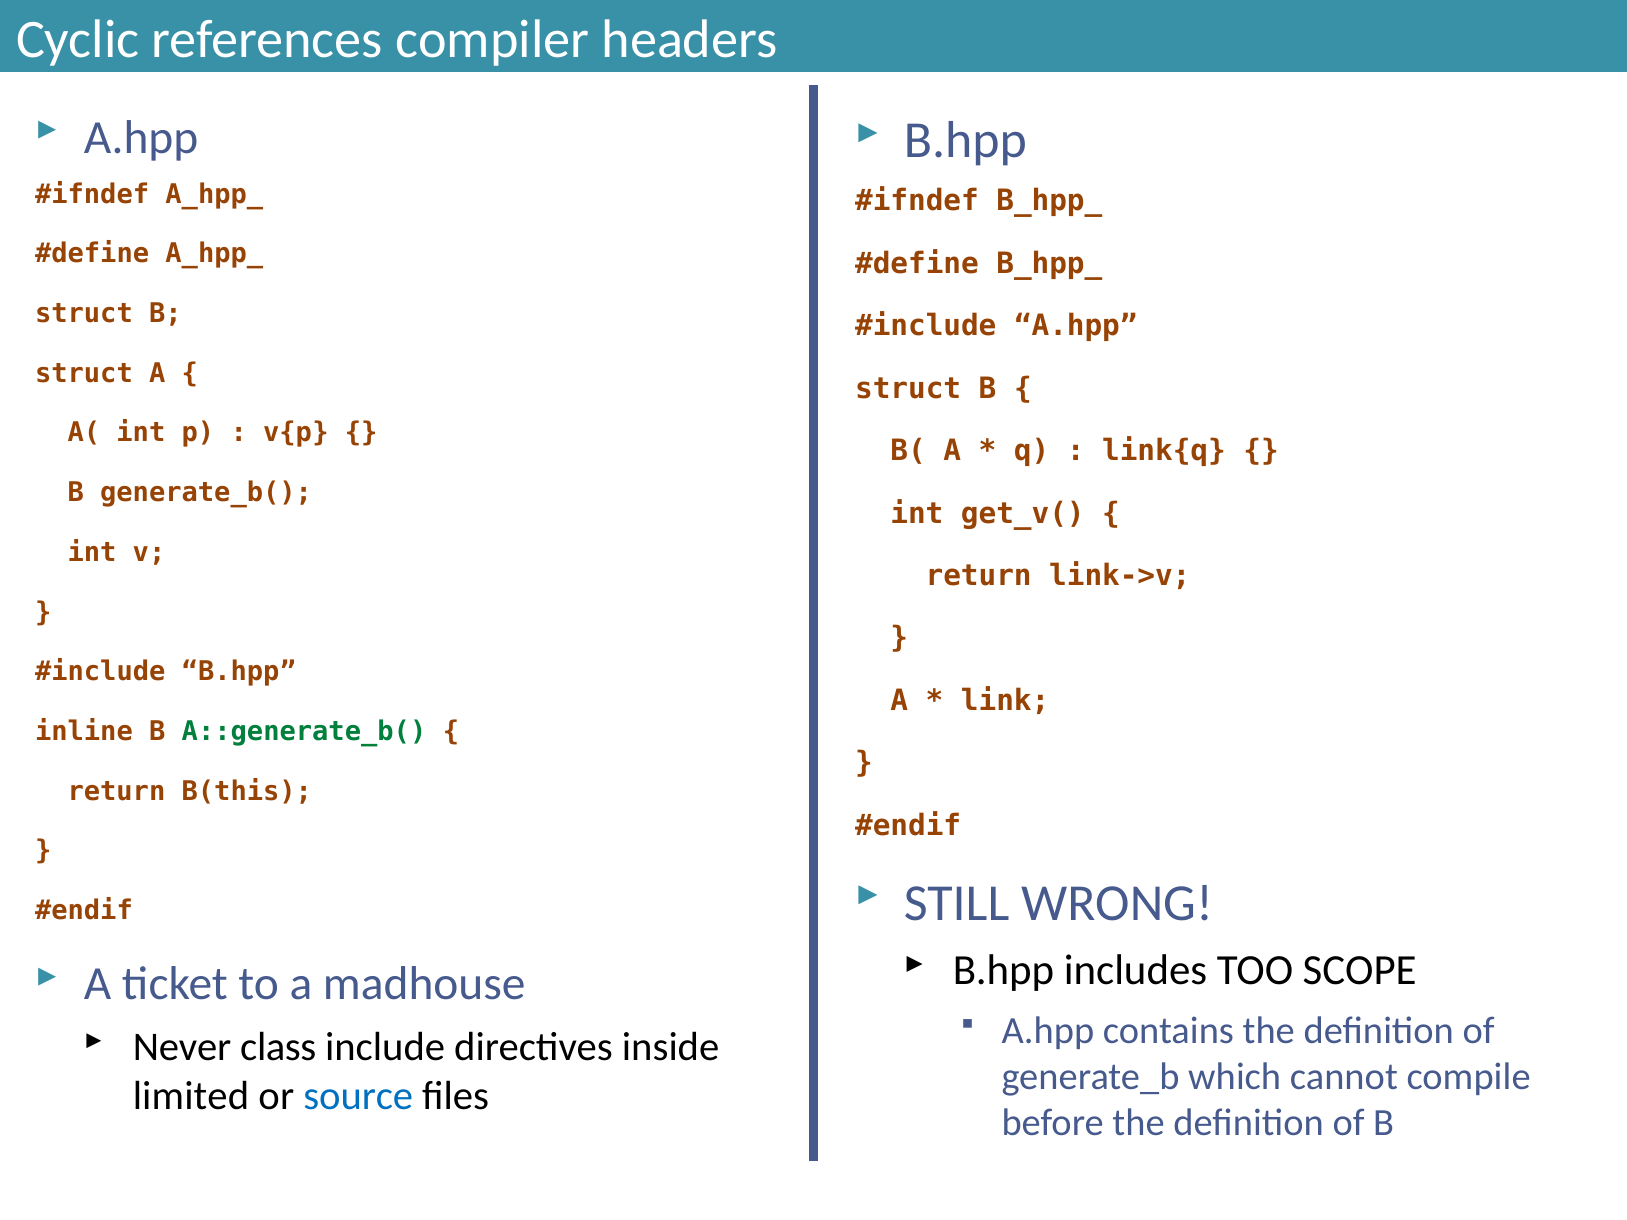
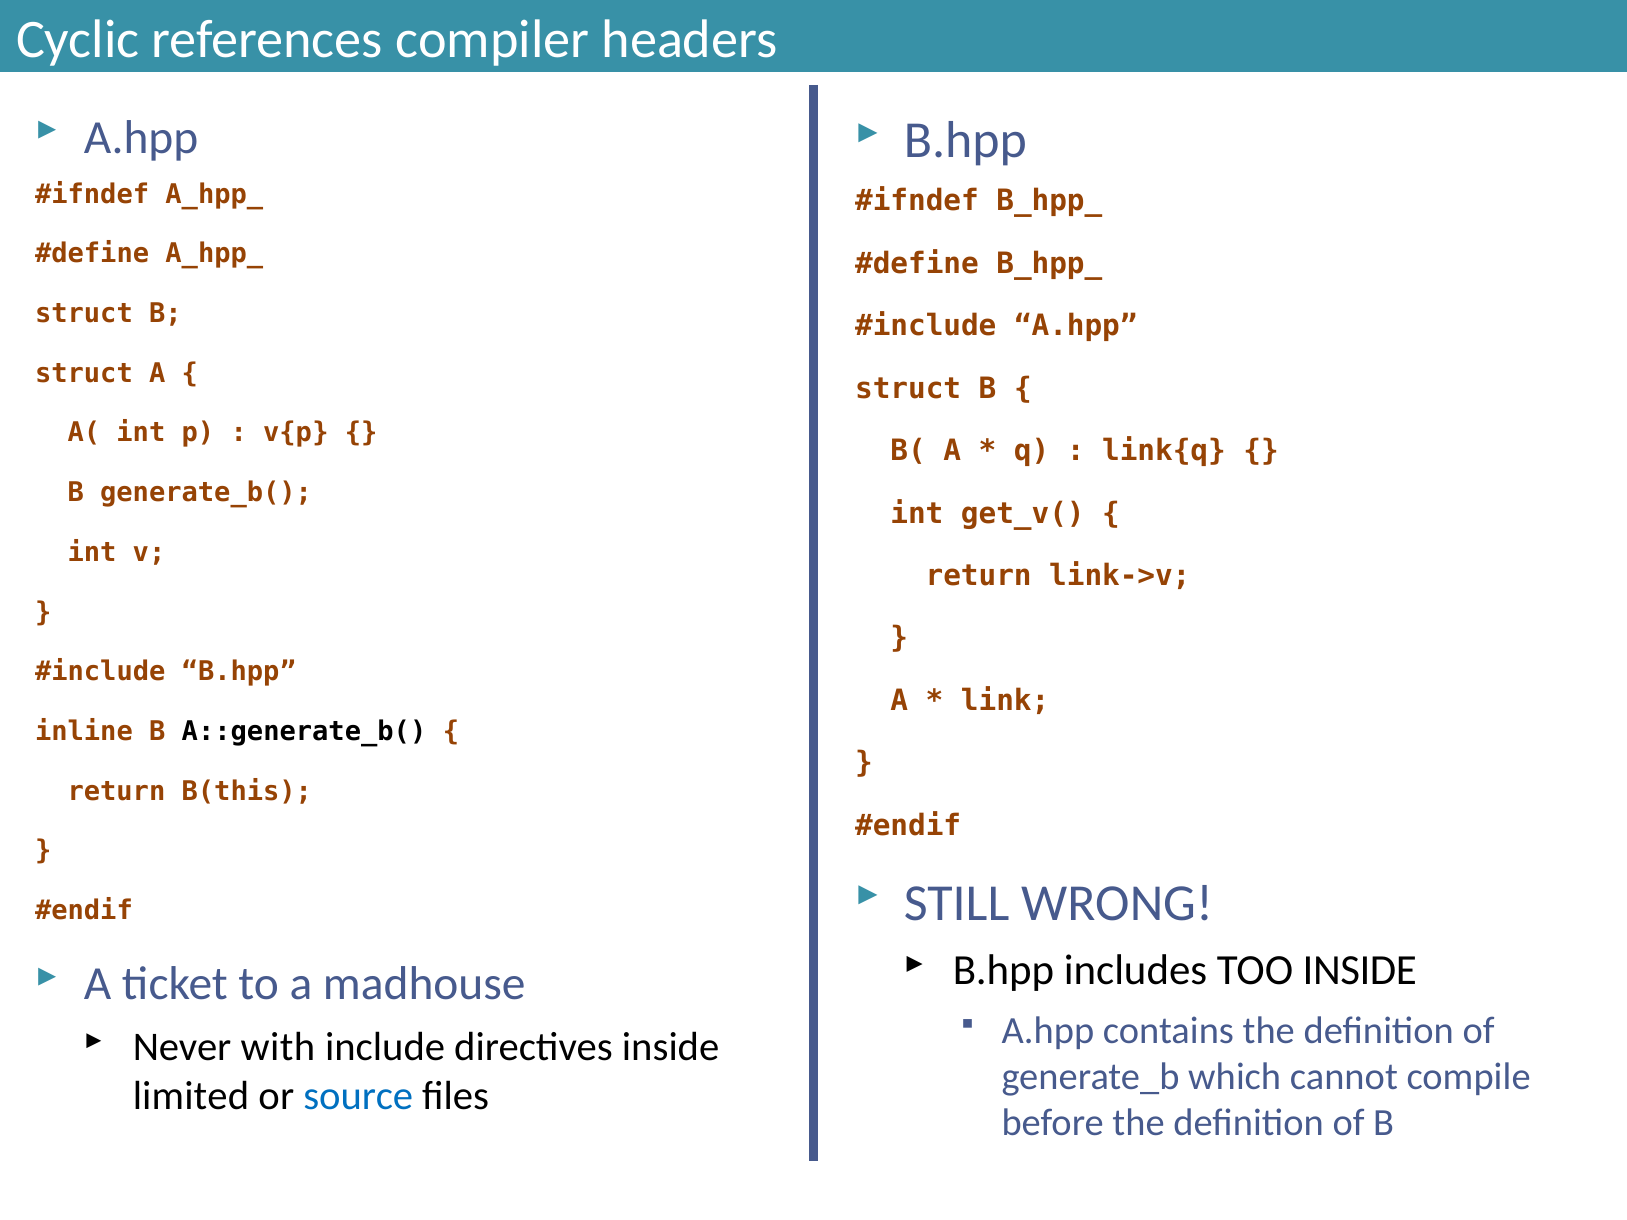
A::generate_b( colour: green -> black (304, 732)
TOO SCOPE: SCOPE -> INSIDE (1360, 971)
class: class -> with (278, 1048)
